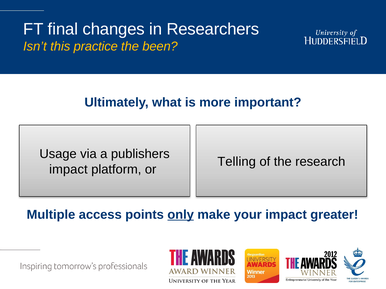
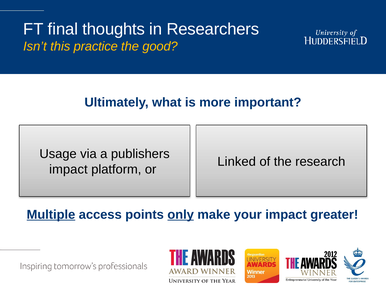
changes: changes -> thoughts (114, 29)
been: been -> good (160, 47)
Telling: Telling -> Linked (237, 162)
Multiple underline: none -> present (51, 215)
